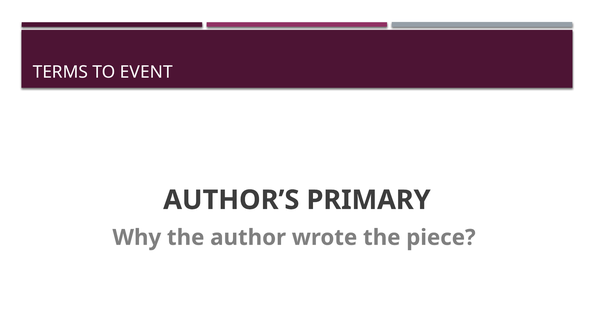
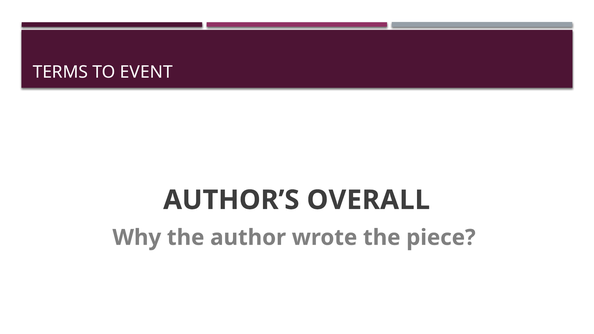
PRIMARY: PRIMARY -> OVERALL (368, 200)
